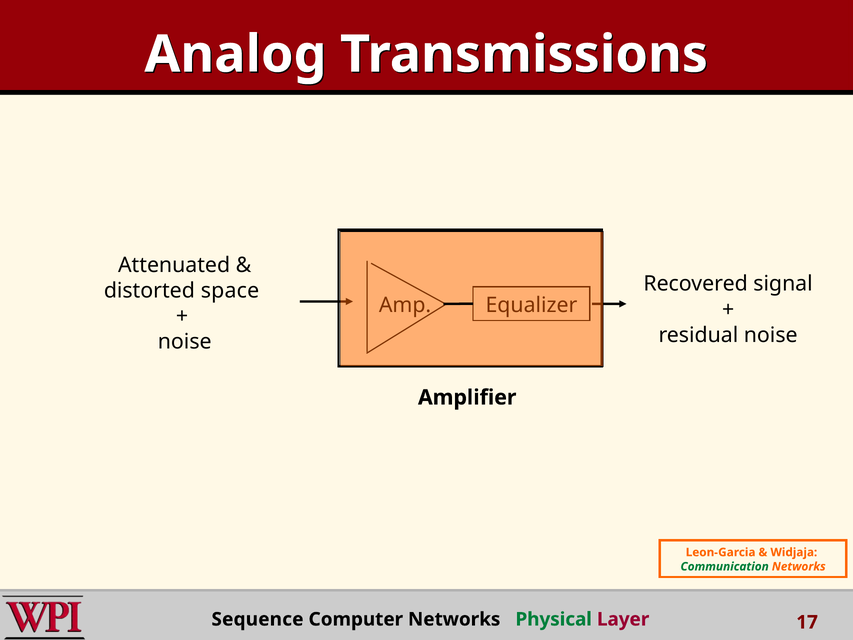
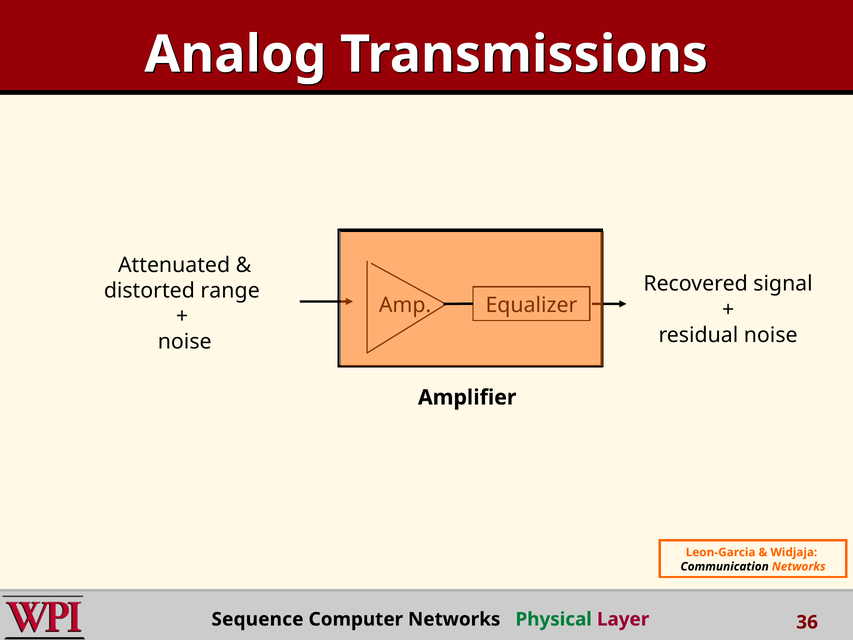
space: space -> range (230, 291)
Communication colour: green -> black (725, 566)
17: 17 -> 36 (807, 622)
